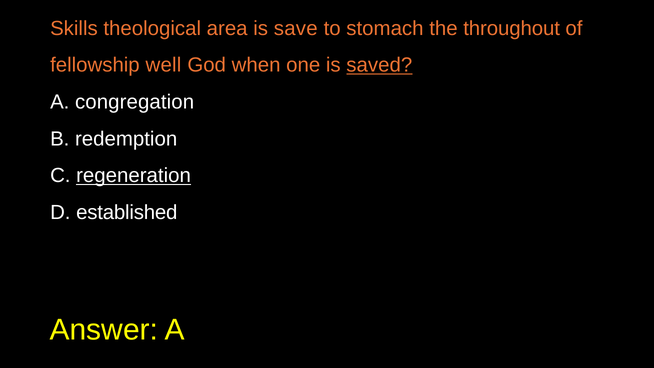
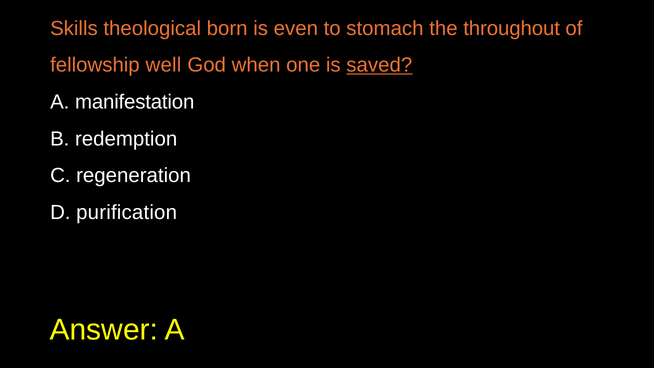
area: area -> born (227, 28)
save: save -> even (296, 28)
congregation: congregation -> manifestation (135, 102)
regeneration underline: present -> none (134, 176)
established: established -> purification (127, 212)
